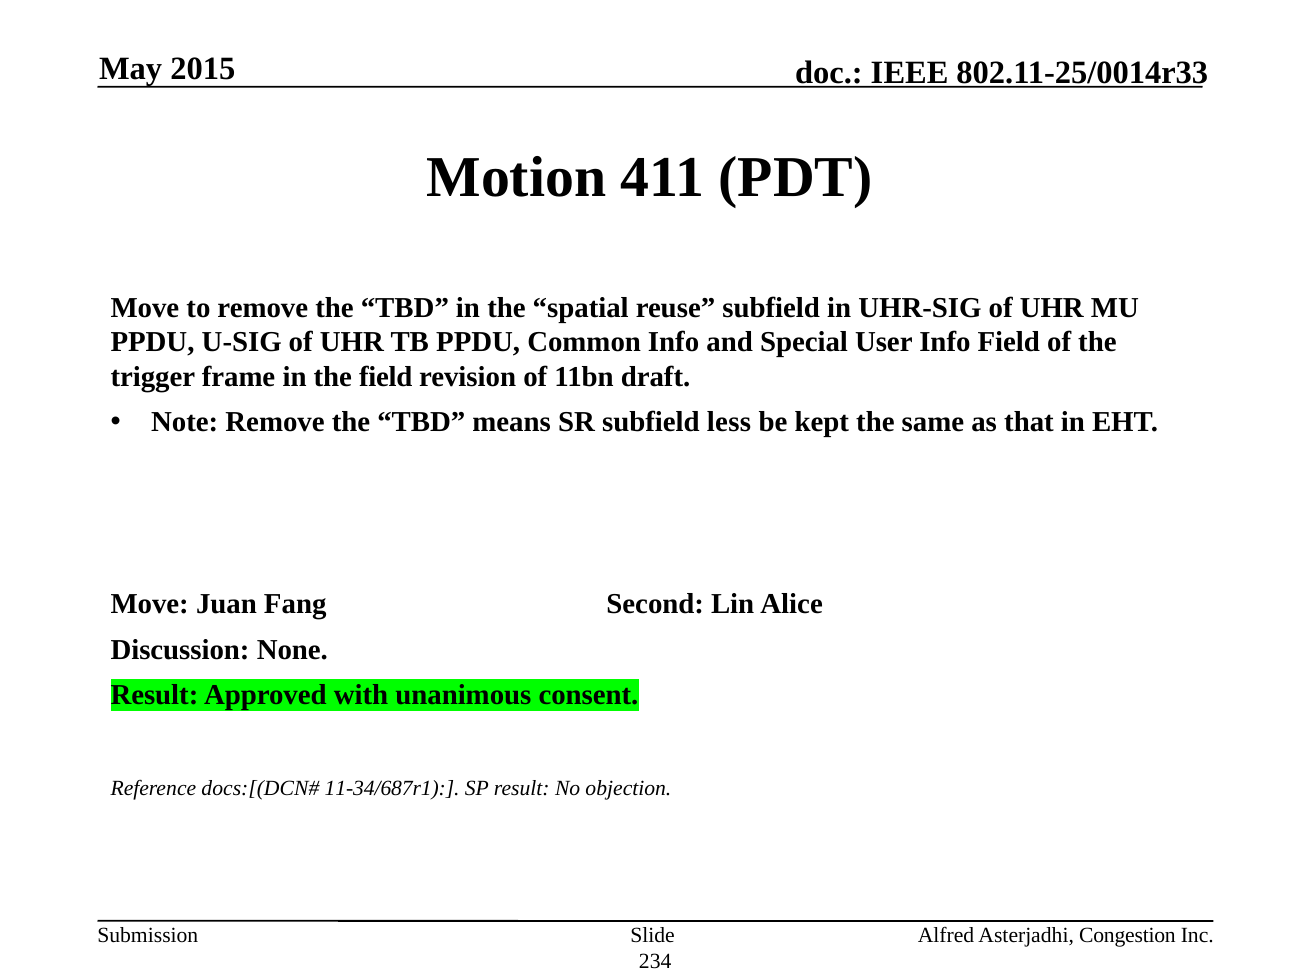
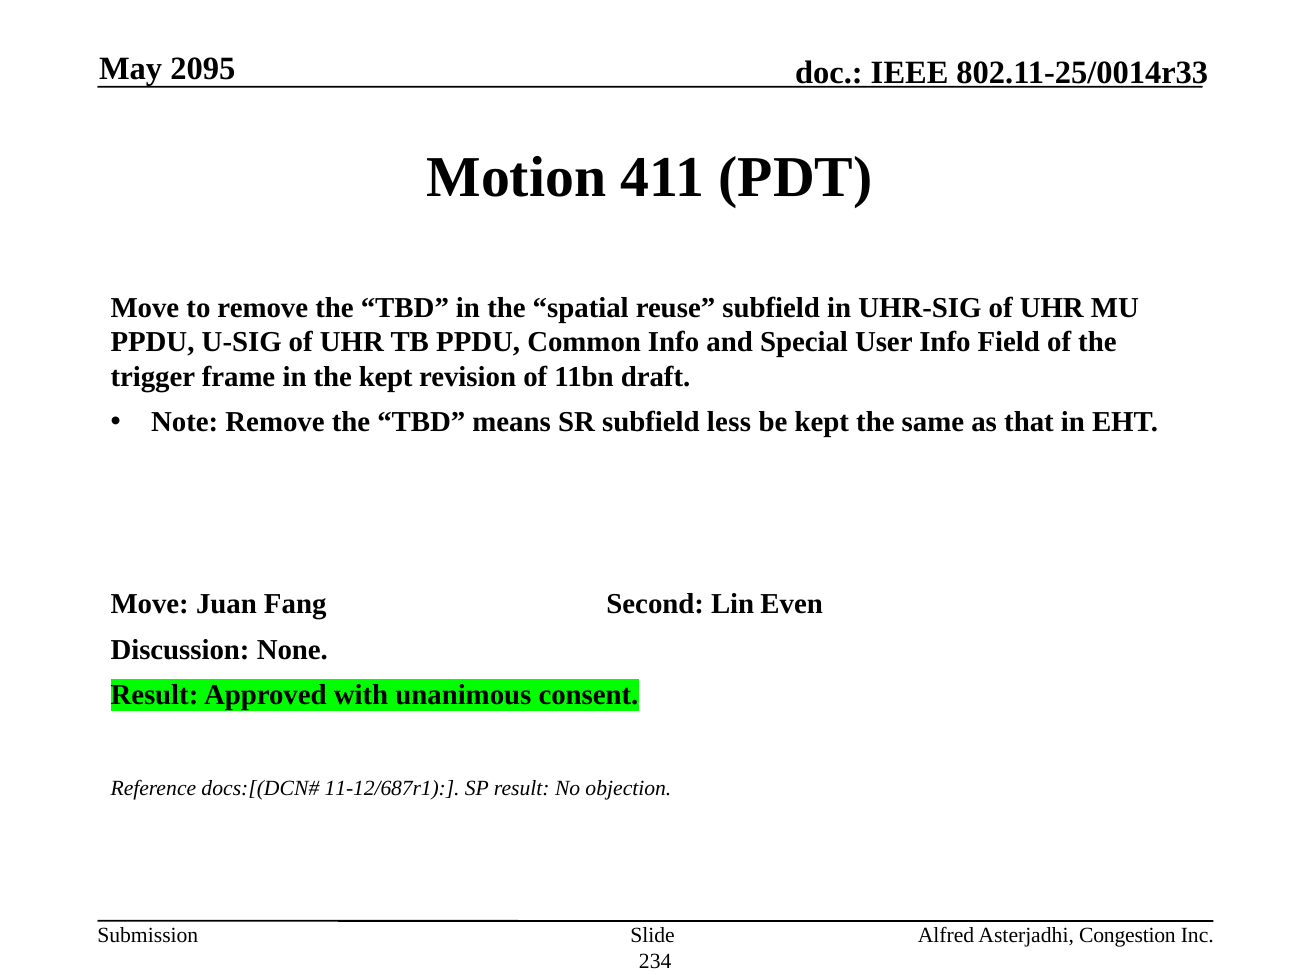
2015: 2015 -> 2095 (203, 69)
the field: field -> kept (386, 377)
Alice: Alice -> Even (792, 604)
11-34/687r1: 11-34/687r1 -> 11-12/687r1 (392, 789)
